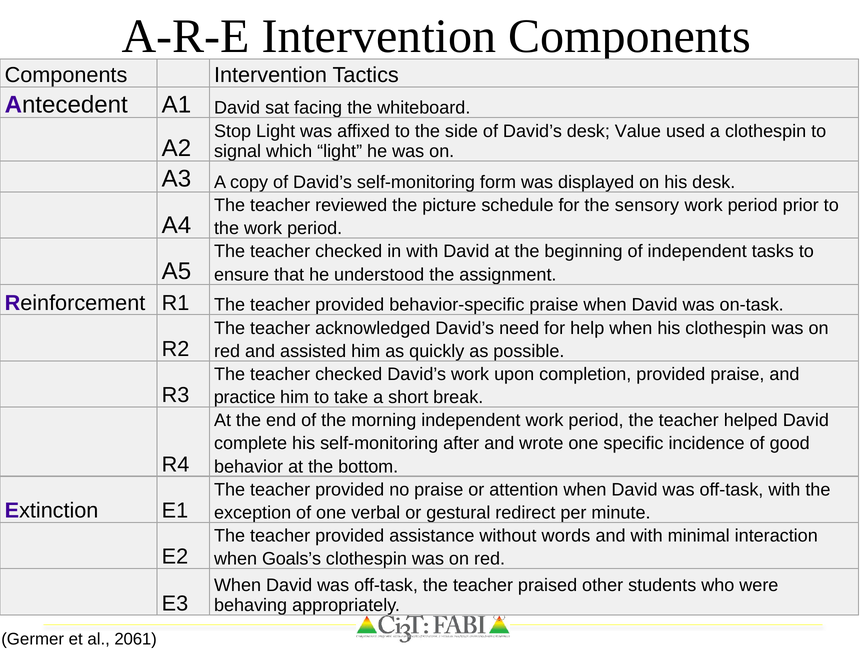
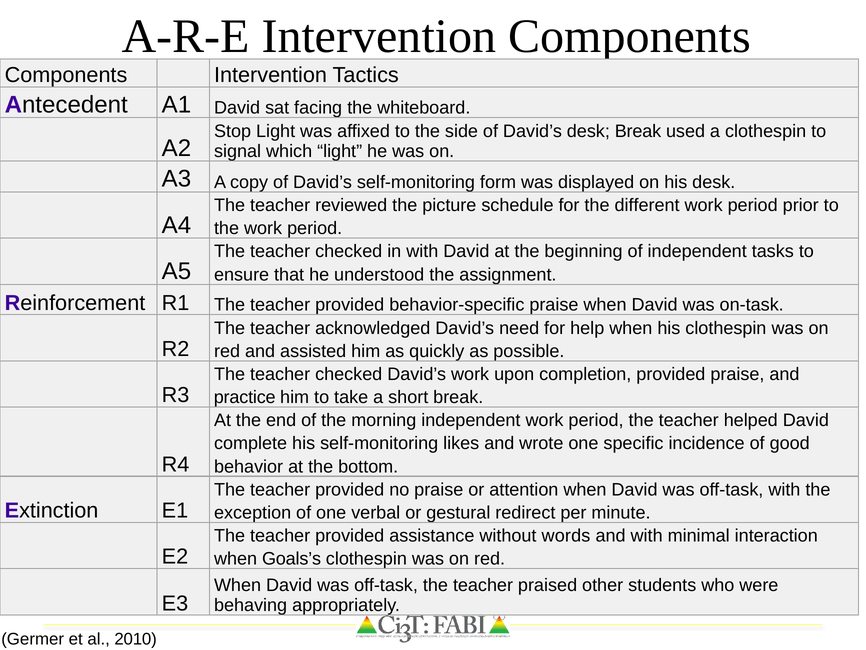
desk Value: Value -> Break (638, 131)
sensory: sensory -> different (647, 205)
after: after -> likes (461, 443)
2061: 2061 -> 2010 (136, 639)
